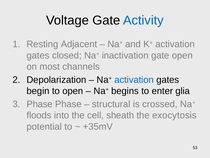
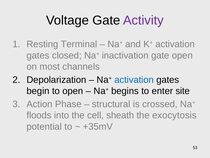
Activity colour: blue -> purple (143, 20)
Adjacent: Adjacent -> Terminal (79, 44)
glia: glia -> site (183, 91)
Phase: Phase -> Action (40, 104)
